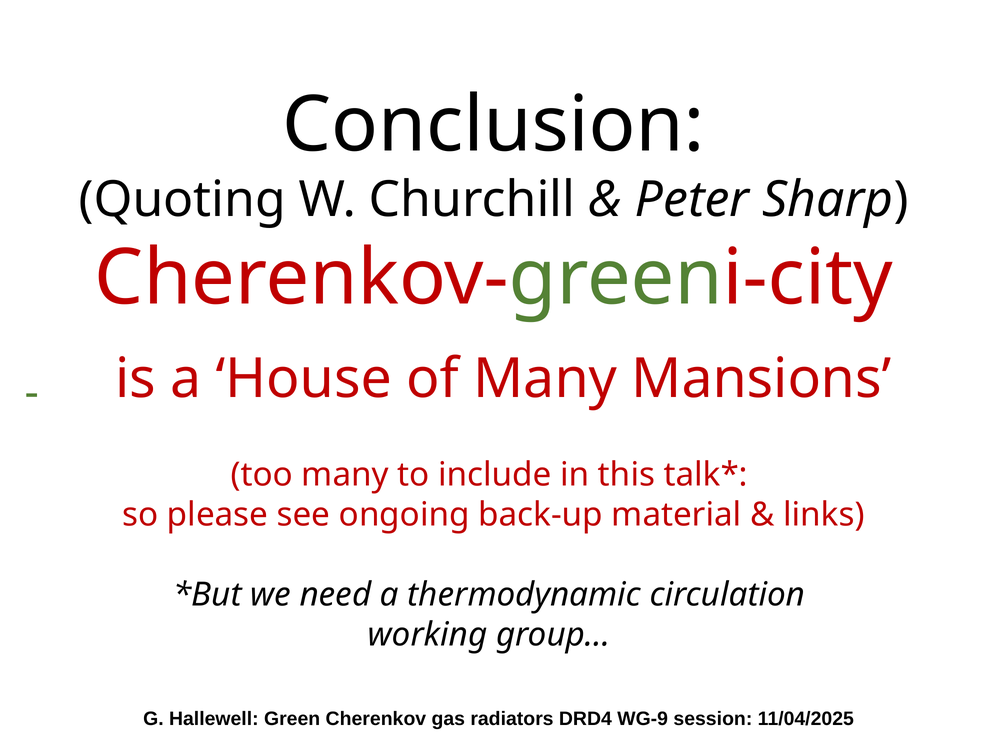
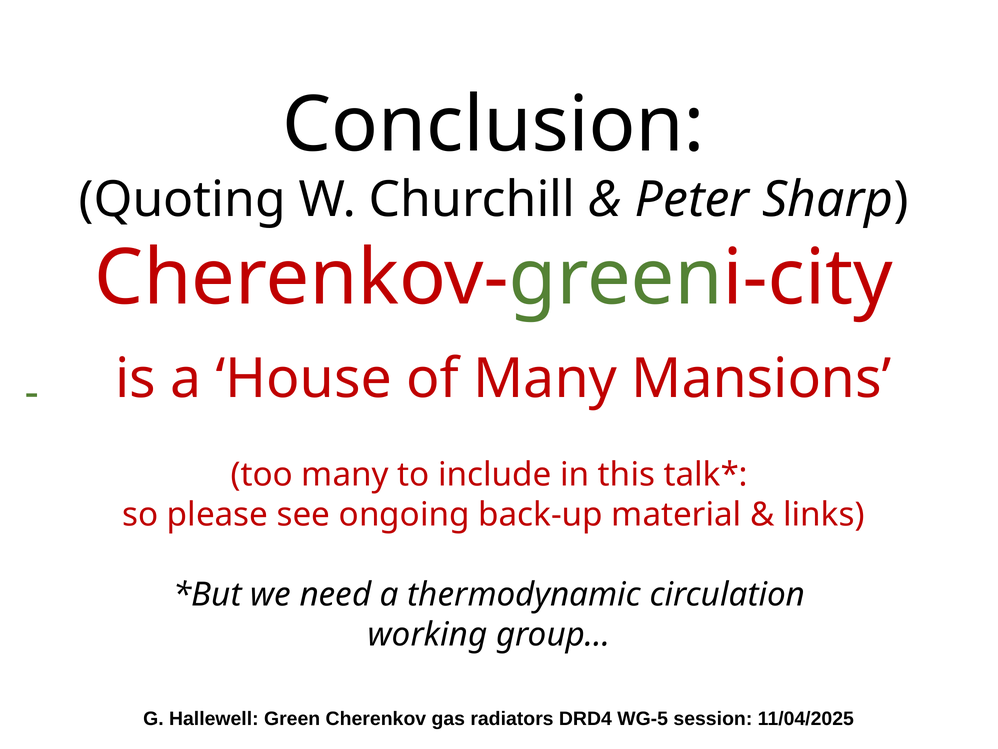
WG-9: WG-9 -> WG-5 (643, 718)
